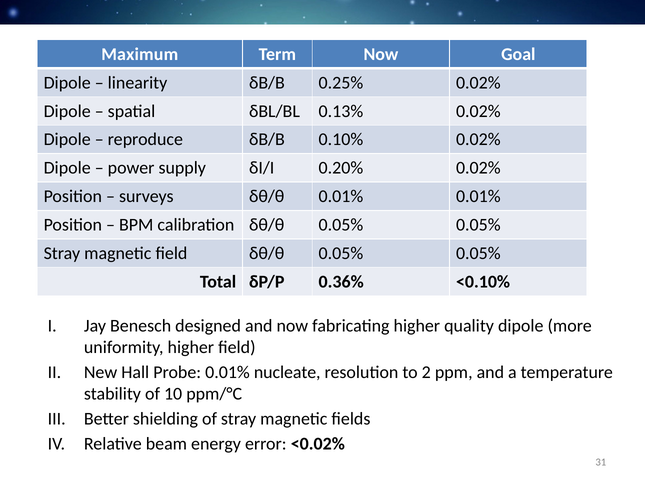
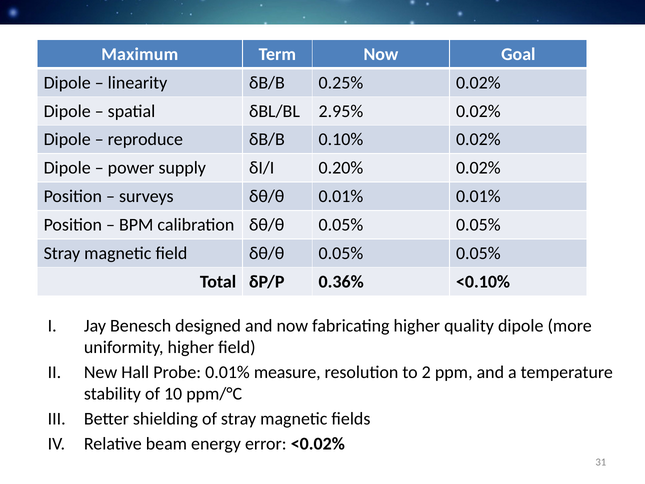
0.13%: 0.13% -> 2.95% (341, 111)
nucleate: nucleate -> measure (287, 372)
